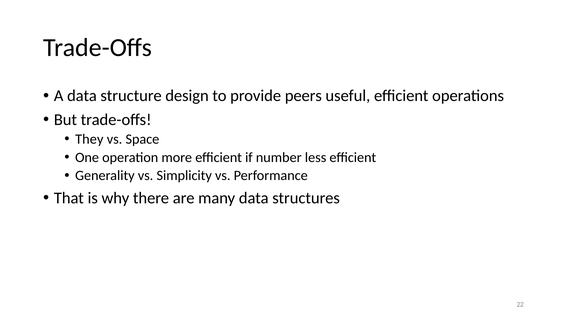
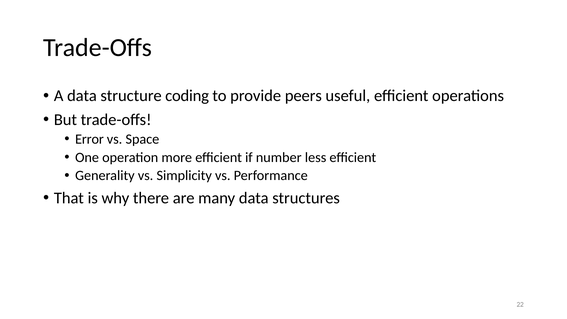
design: design -> coding (187, 96)
They: They -> Error (89, 139)
